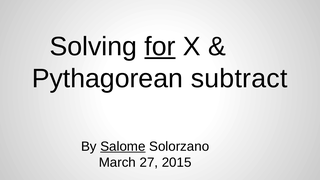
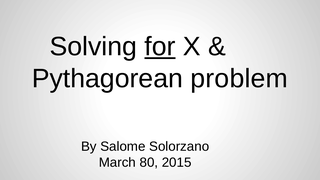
subtract: subtract -> problem (239, 79)
Salome underline: present -> none (123, 146)
27: 27 -> 80 (149, 162)
